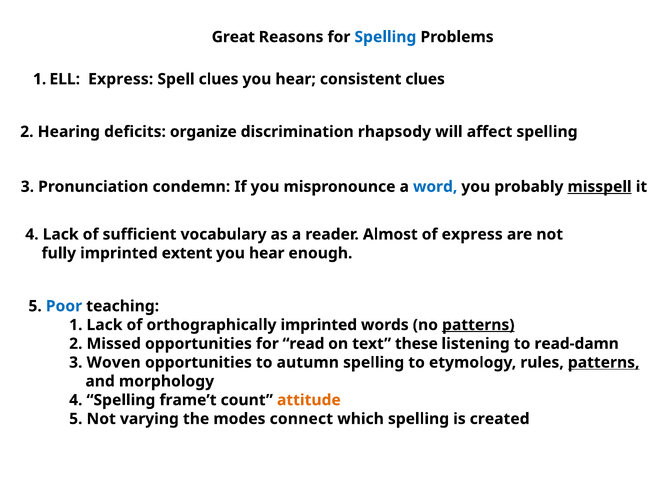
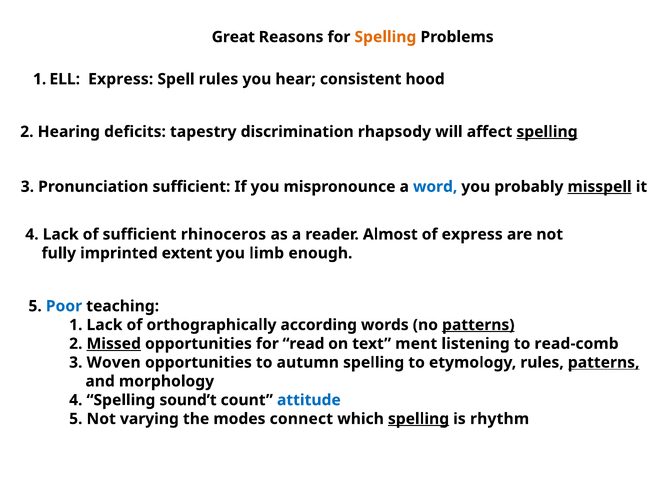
Spelling colour: blue -> orange (385, 37)
Spell clues: clues -> rules (218, 79)
consistent clues: clues -> hood (425, 79)
organize: organize -> tapestry (203, 132)
spelling underline: none -> present (547, 132)
Pronunciation condemn: condemn -> sufficient (191, 187)
vocabulary: vocabulary -> rhinoceros (223, 234)
hear: hear -> limb (267, 253)
orthographically imprinted: imprinted -> according (319, 325)
Missed underline: none -> present (114, 344)
these: these -> ment (416, 344)
read-damn: read-damn -> read-comb (577, 344)
frame’t: frame’t -> sound’t (188, 400)
attitude colour: orange -> blue (309, 400)
spelling underline: none -> present (419, 419)
created: created -> rhythm (500, 419)
